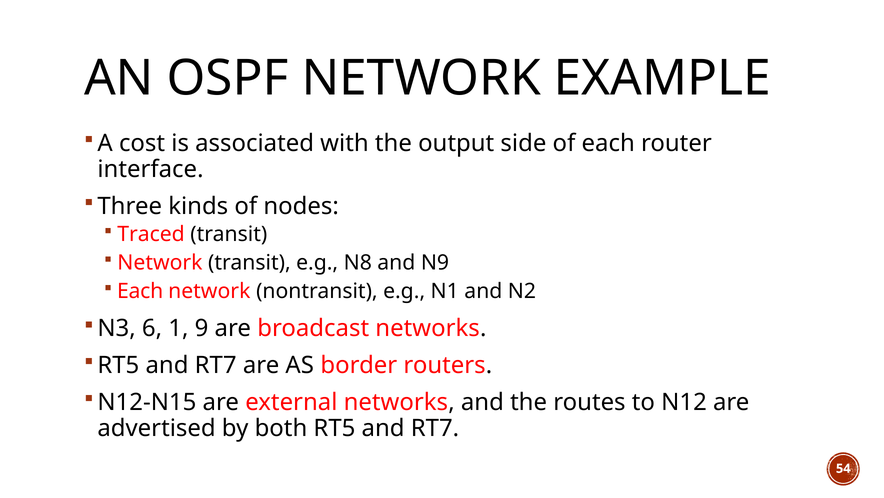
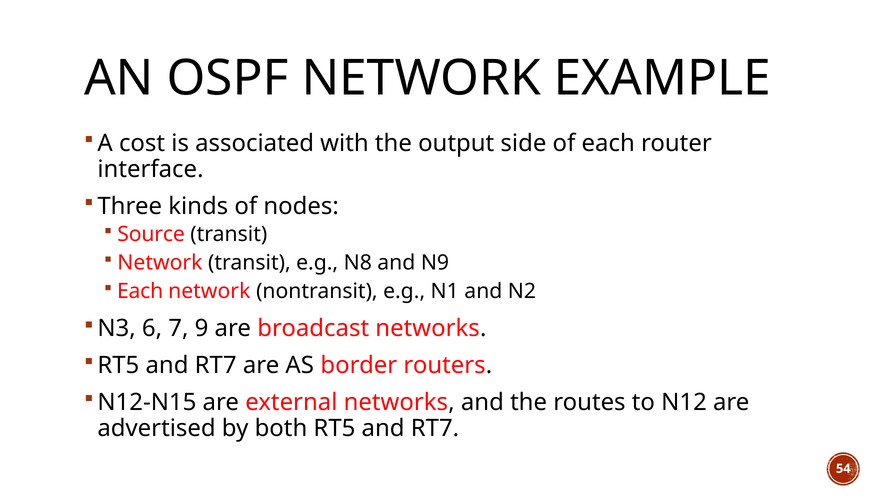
Traced: Traced -> Source (151, 234)
1: 1 -> 7 (178, 328)
